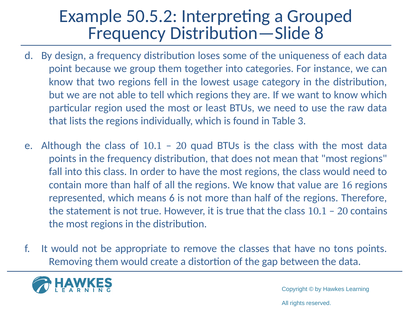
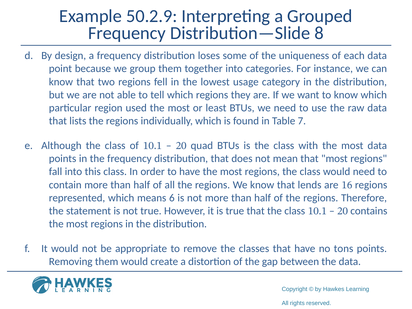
50.5.2: 50.5.2 -> 50.2.9 (152, 16)
3: 3 -> 7 (302, 121)
value: value -> lends (310, 185)
